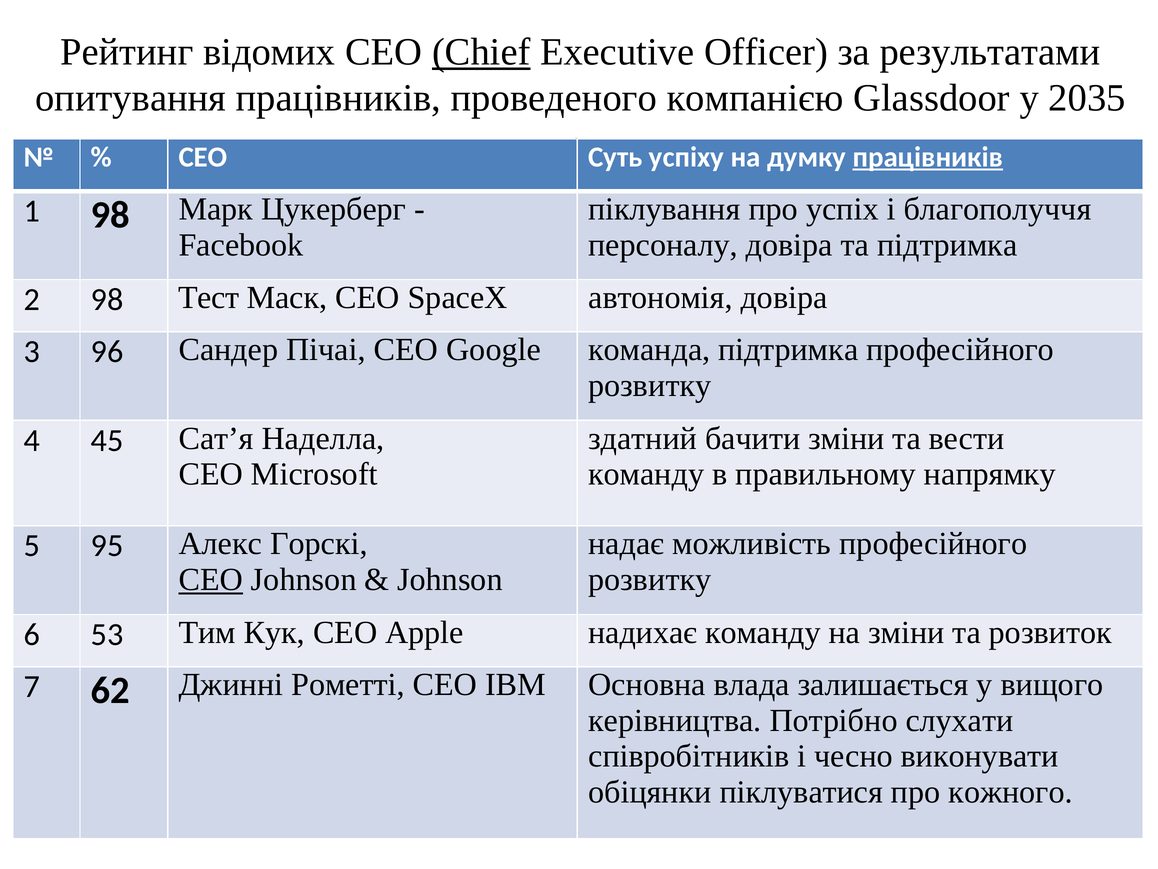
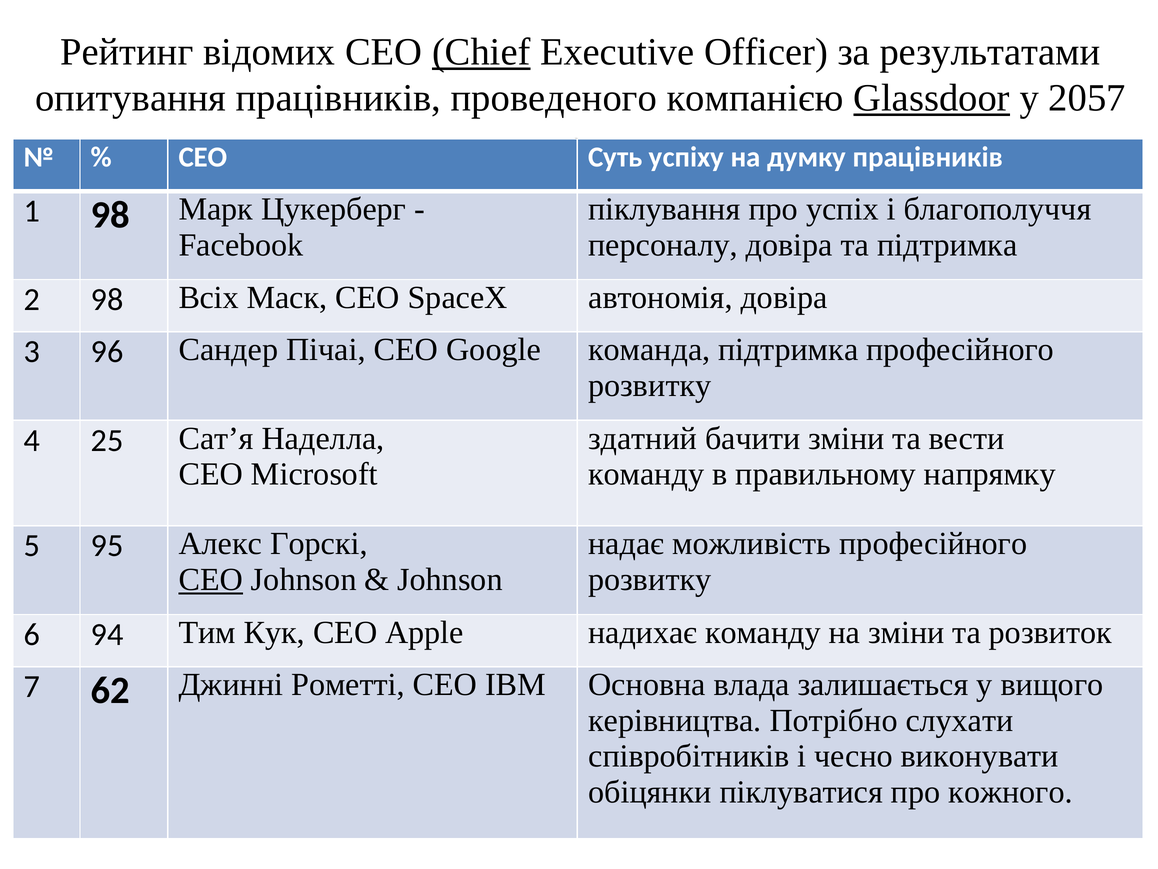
Glassdoor underline: none -> present (932, 98)
2035: 2035 -> 2057 (1087, 98)
працівників underline: present -> none (928, 157)
Тест: Тест -> Всіх (209, 297)
45: 45 -> 25 (107, 440)
53: 53 -> 94 (107, 634)
